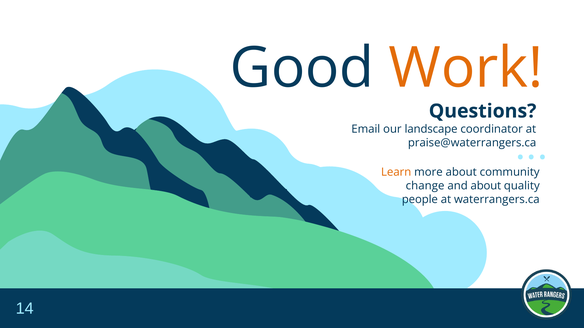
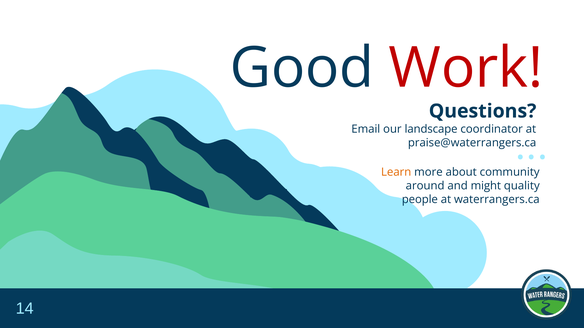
Work colour: orange -> red (466, 68)
change: change -> around (425, 186)
and about: about -> might (486, 186)
